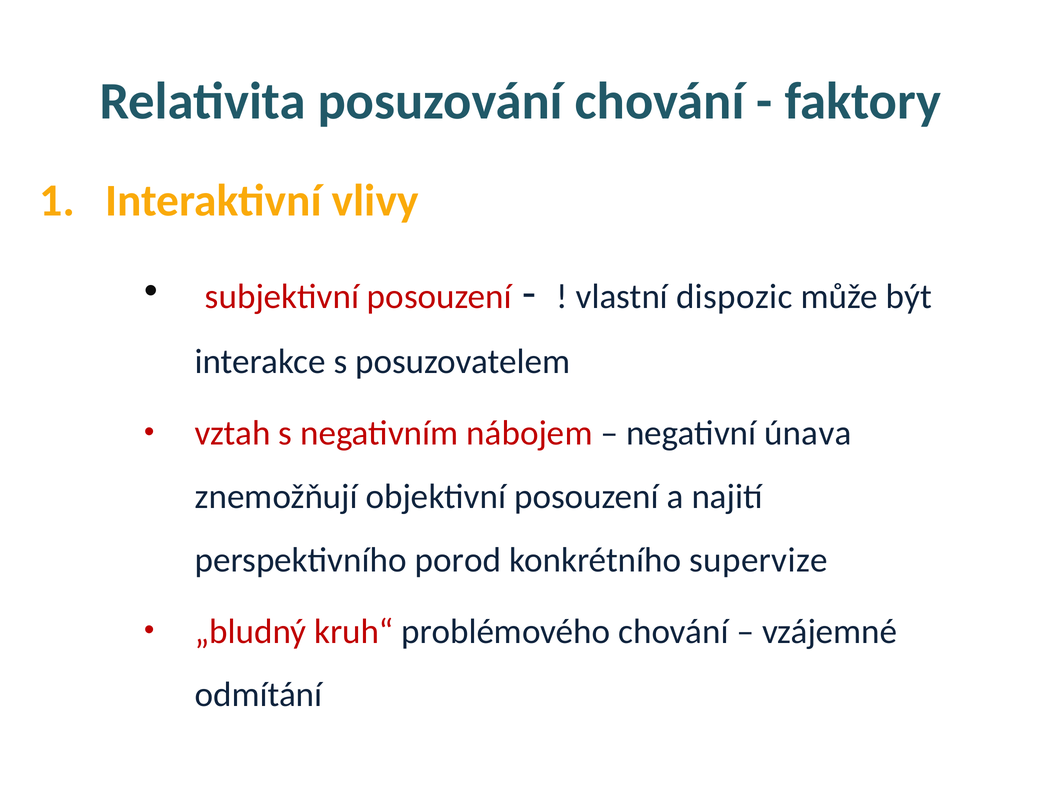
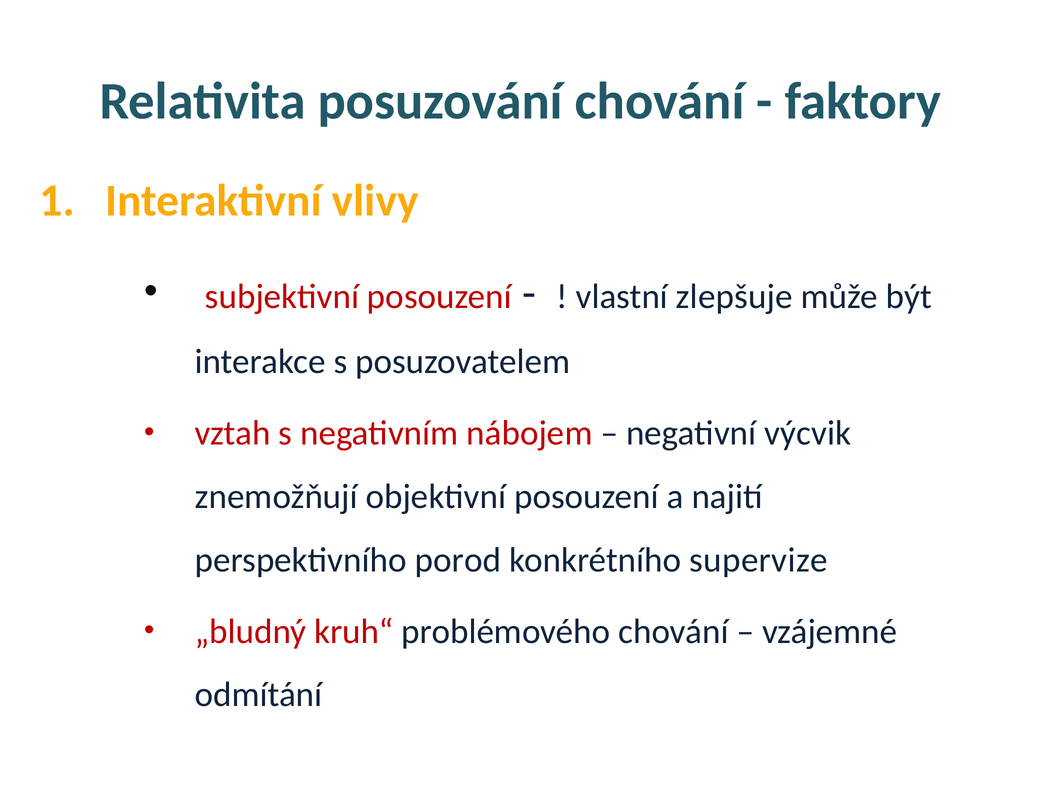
dispozic: dispozic -> zlepšuje (734, 296)
únava: únava -> výcvik (808, 433)
